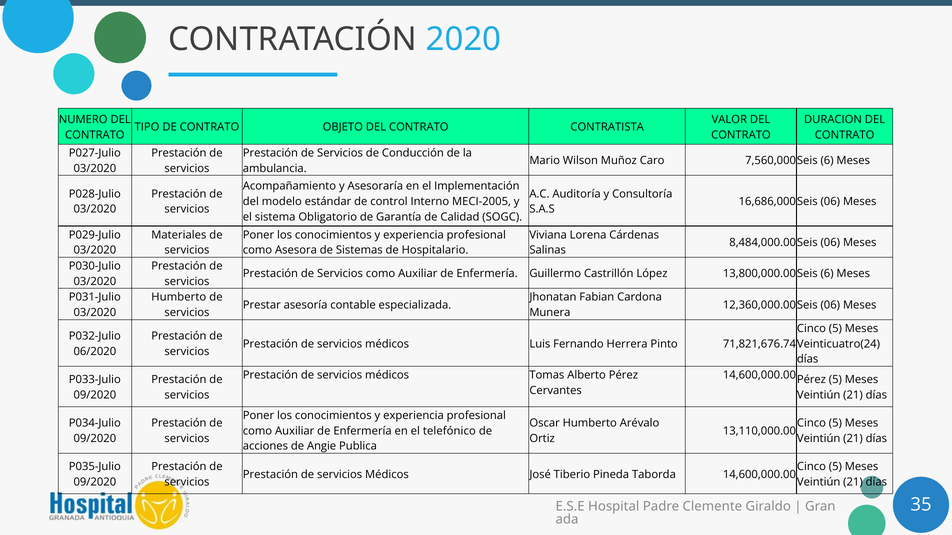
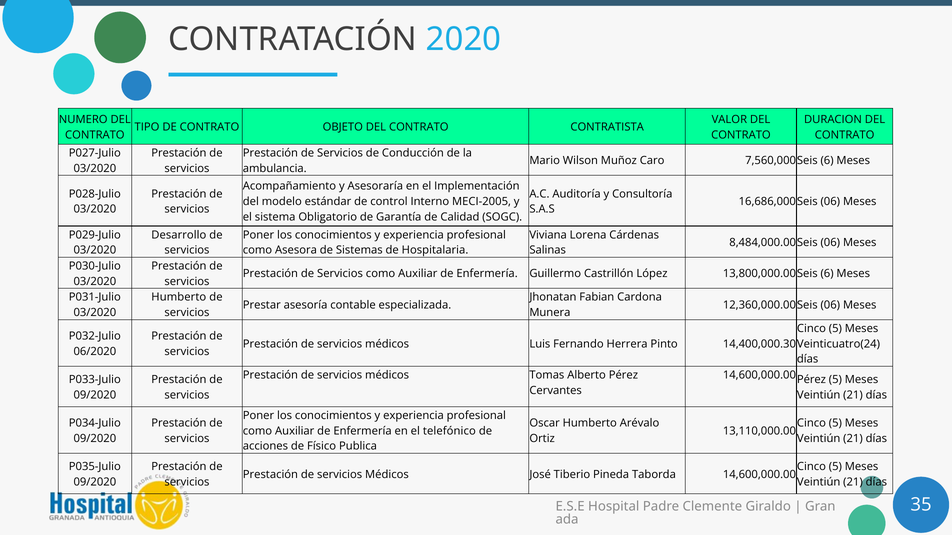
Materiales: Materiales -> Desarrollo (179, 235)
Hospitalario: Hospitalario -> Hospitalaria (435, 250)
71,821,676.74: 71,821,676.74 -> 14,400,000.30 (759, 344)
Angie: Angie -> Físico (322, 447)
